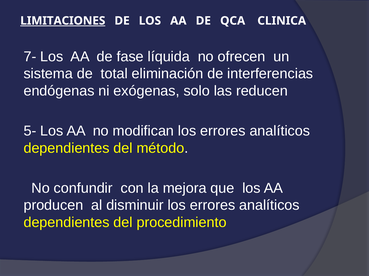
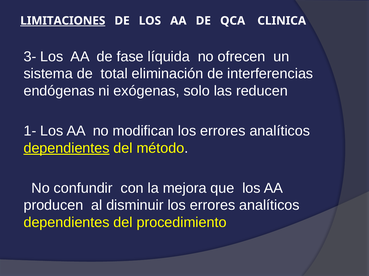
7-: 7- -> 3- (30, 57)
5-: 5- -> 1- (30, 131)
dependientes underline: none -> present (67, 148)
